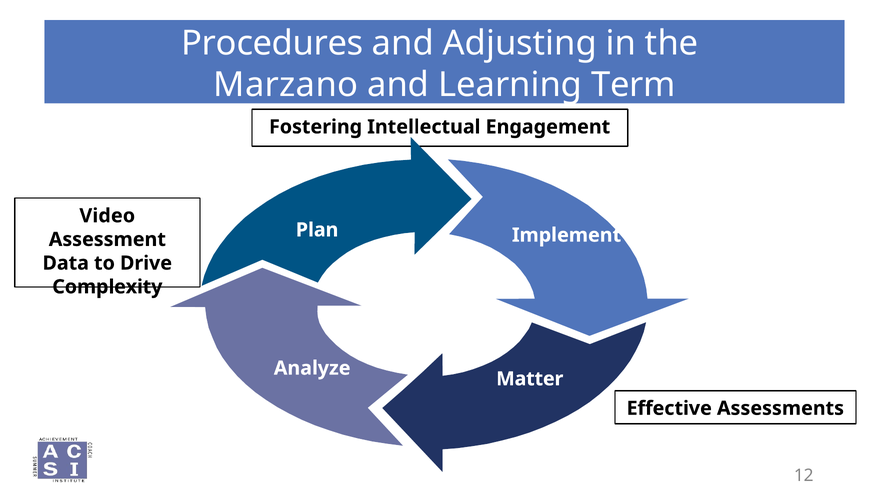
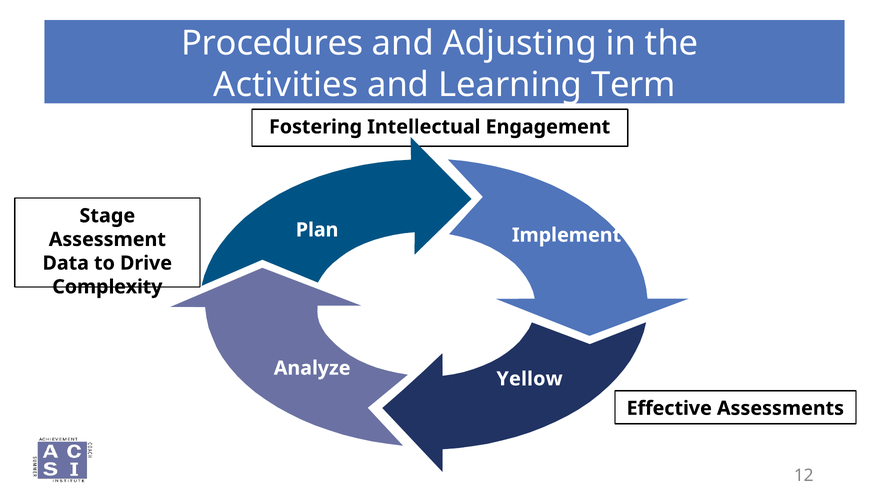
Marzano: Marzano -> Activities (286, 85)
Video: Video -> Stage (107, 216)
Matter: Matter -> Yellow (530, 379)
